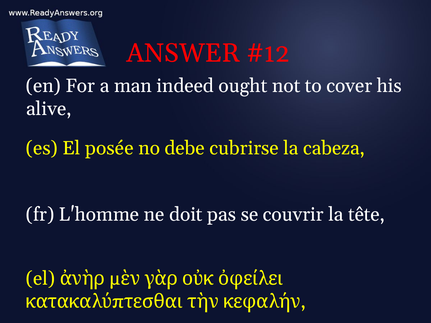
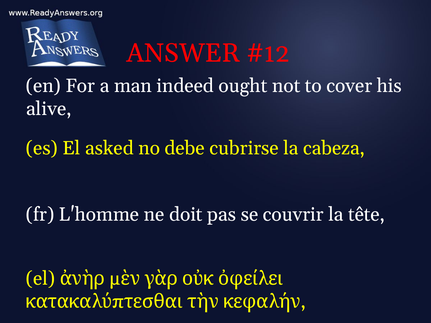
posée: posée -> asked (109, 148)
